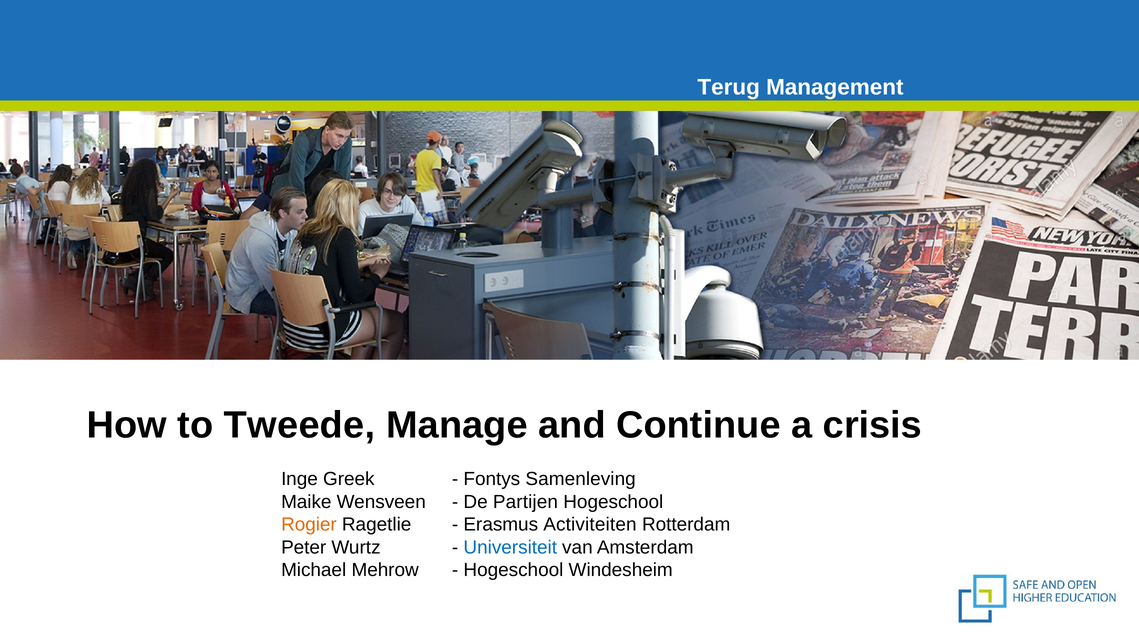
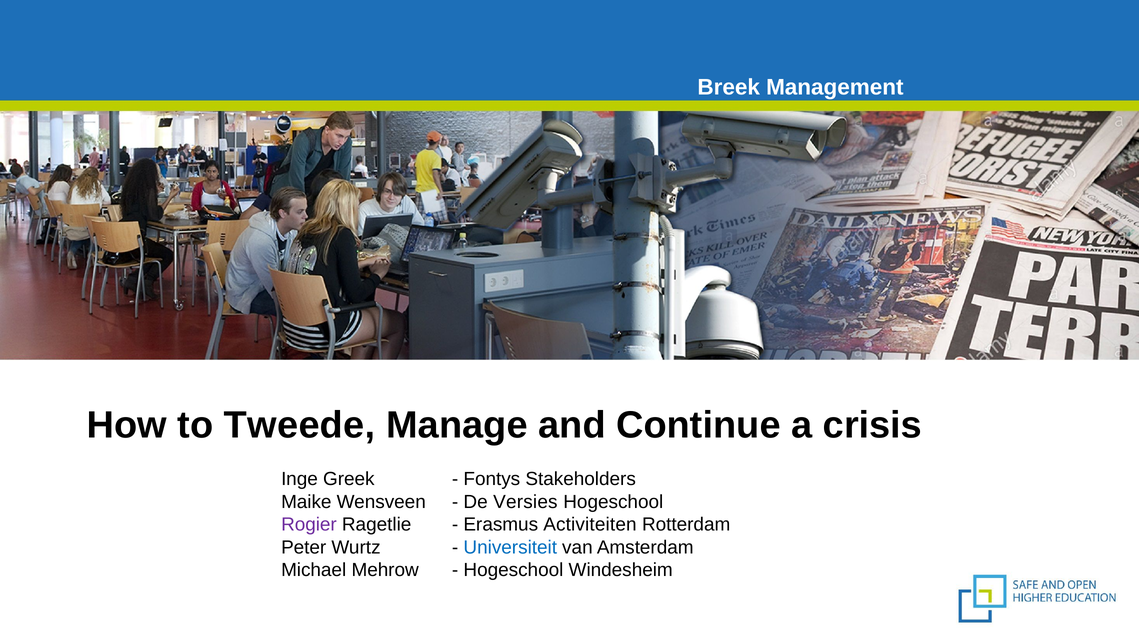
Terug: Terug -> Breek (729, 87)
Samenleving: Samenleving -> Stakeholders (581, 479)
Partijen: Partijen -> Versies (525, 502)
Rogier colour: orange -> purple (309, 524)
